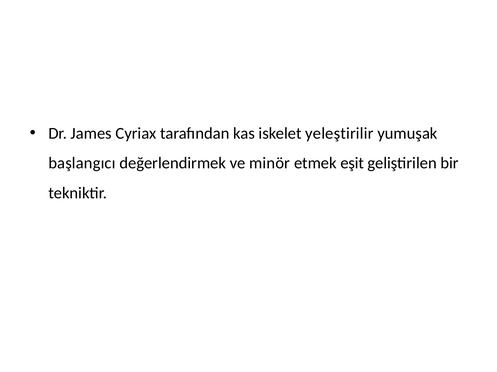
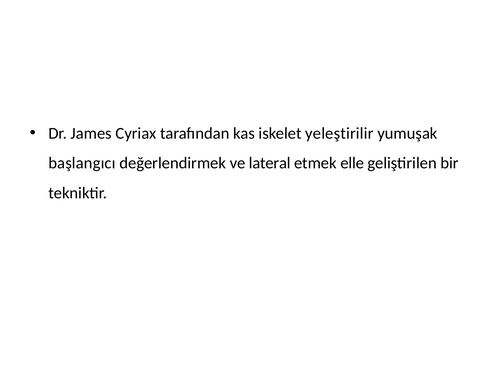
minör: minör -> lateral (270, 164)
eşit: eşit -> elle (352, 164)
